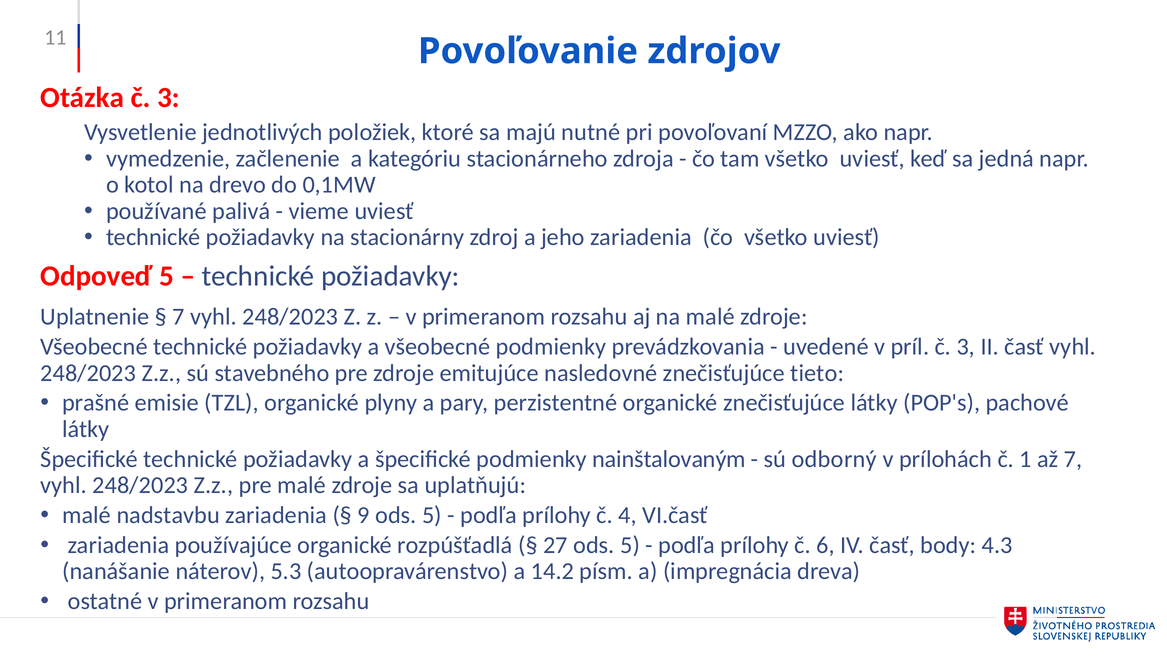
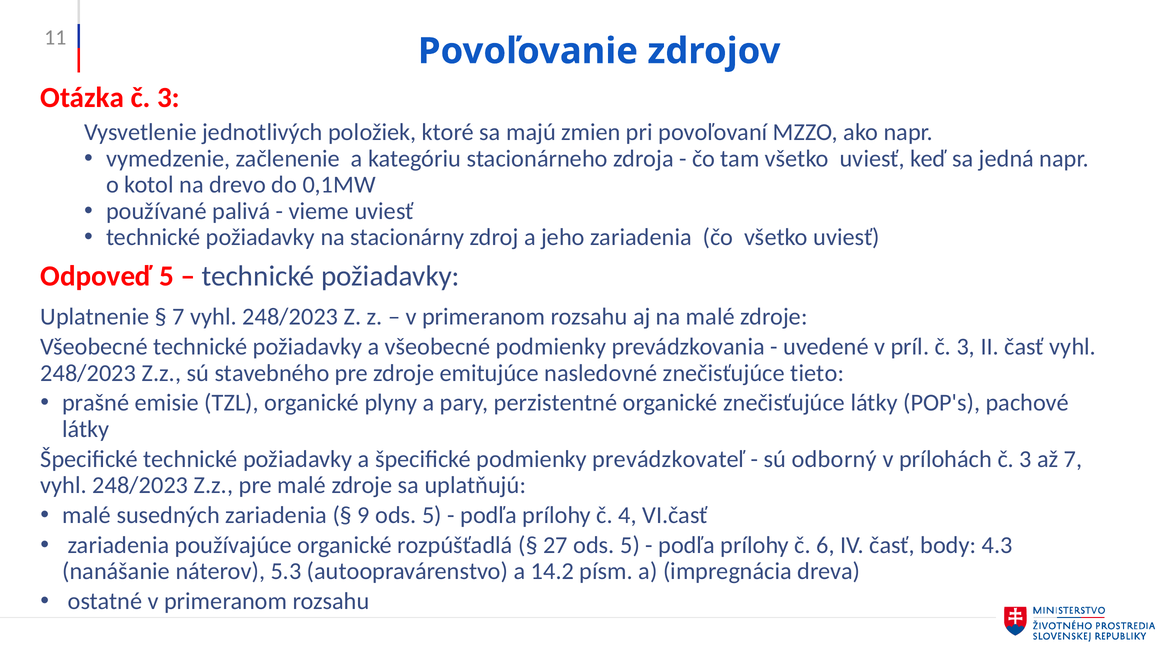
nutné: nutné -> zmien (591, 132)
nainštalovaným: nainštalovaným -> prevádzkovateľ (669, 459)
prílohách č 1: 1 -> 3 (1026, 459)
nadstavbu: nadstavbu -> susedných (168, 516)
